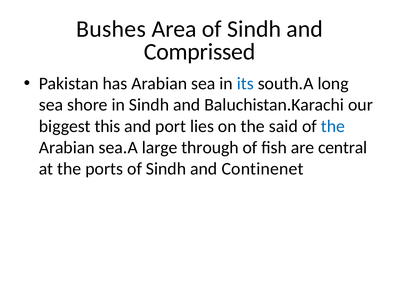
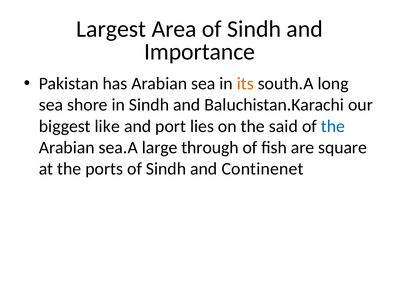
Bushes: Bushes -> Largest (111, 29)
Comprissed: Comprissed -> Importance (200, 52)
its colour: blue -> orange (245, 84)
this: this -> like (107, 126)
central: central -> square (343, 148)
